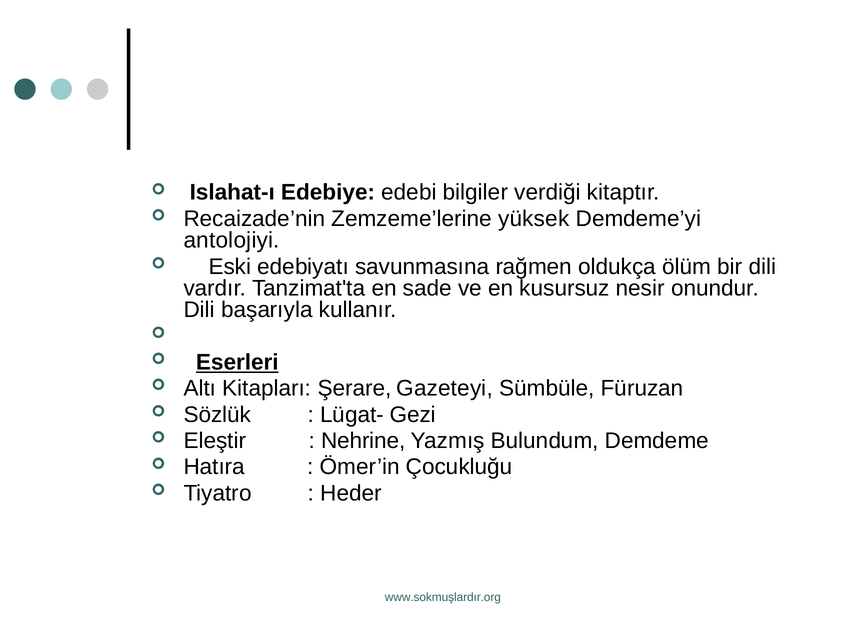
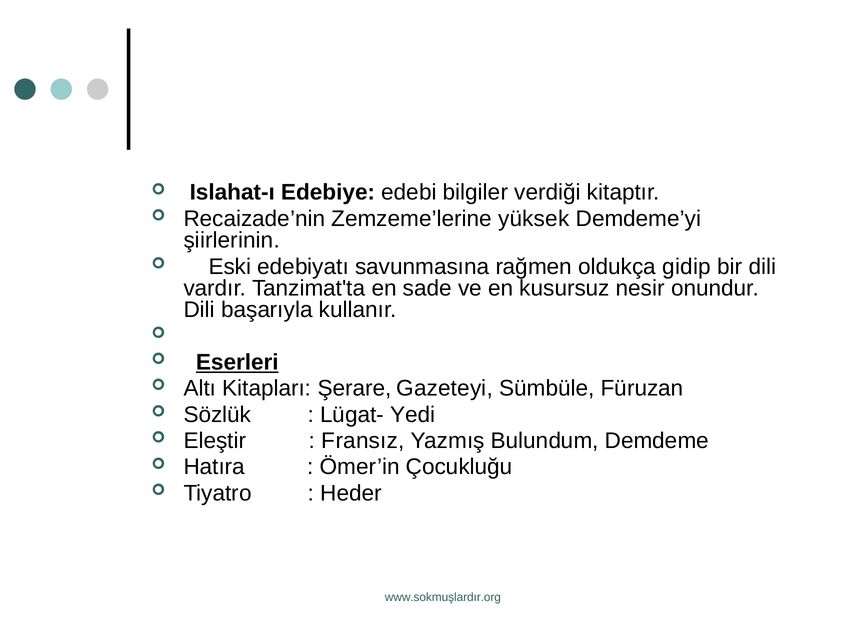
antolojiyi: antolojiyi -> şiirlerinin (232, 241)
ölüm: ölüm -> gidip (687, 267)
Gezi: Gezi -> Yedi (413, 415)
Nehrine: Nehrine -> Fransız (363, 441)
